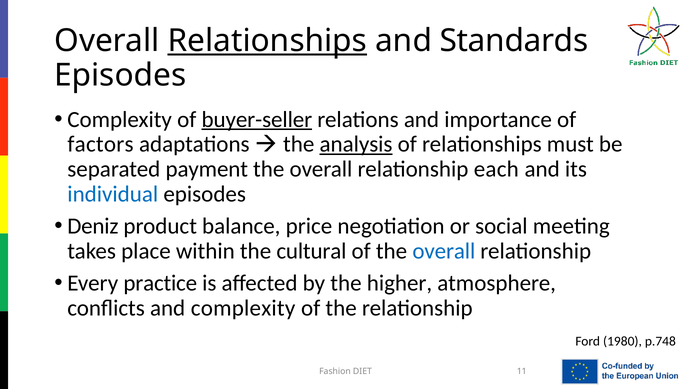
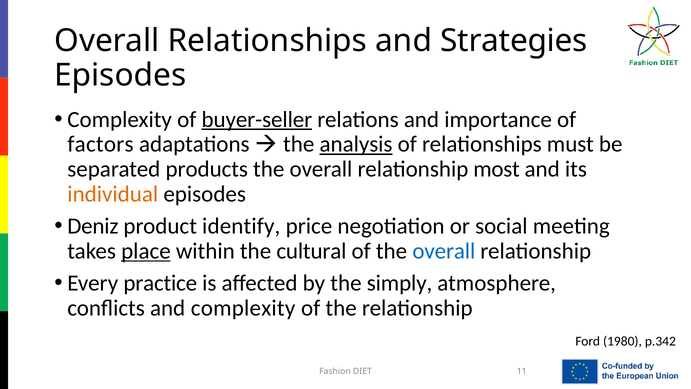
Relationships underline: present -> none (267, 41)
Standards: Standards -> Strategies (514, 41)
payment: payment -> products (207, 169)
each: each -> most (497, 169)
individual colour: blue -> orange (113, 194)
balance: balance -> identify (241, 226)
place underline: none -> present (146, 251)
higher: higher -> simply (400, 283)
p.748: p.748 -> p.342 (660, 341)
